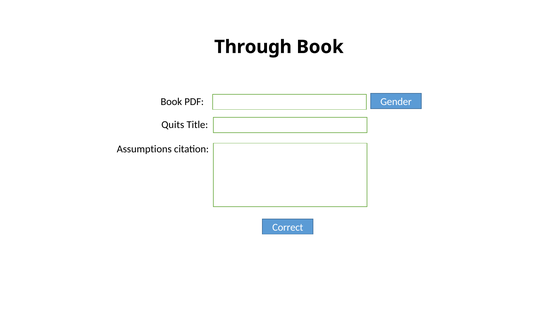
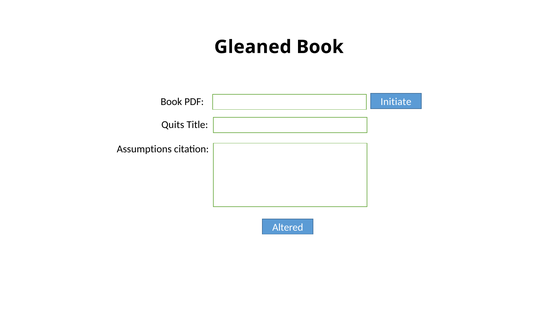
Through: Through -> Gleaned (253, 47)
Gender: Gender -> Initiate (396, 102)
Correct: Correct -> Altered (288, 227)
